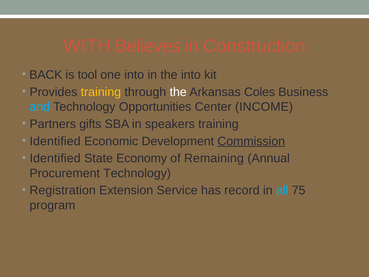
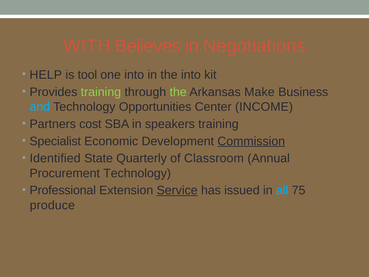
Construction: Construction -> Negotiations (254, 46)
BACK: BACK -> HELP (46, 75)
training colour: yellow -> light green (101, 92)
the colour: white -> light green (178, 92)
Coles: Coles -> Make (259, 92)
gifts: gifts -> cost (90, 124)
Identified: Identified -> Specialist (55, 141)
Economy: Economy -> Quarterly (142, 158)
Remaining: Remaining -> Classroom (214, 158)
Registration: Registration -> Professional (63, 190)
Service underline: none -> present (177, 190)
record: record -> issued (242, 190)
program: program -> produce (52, 205)
